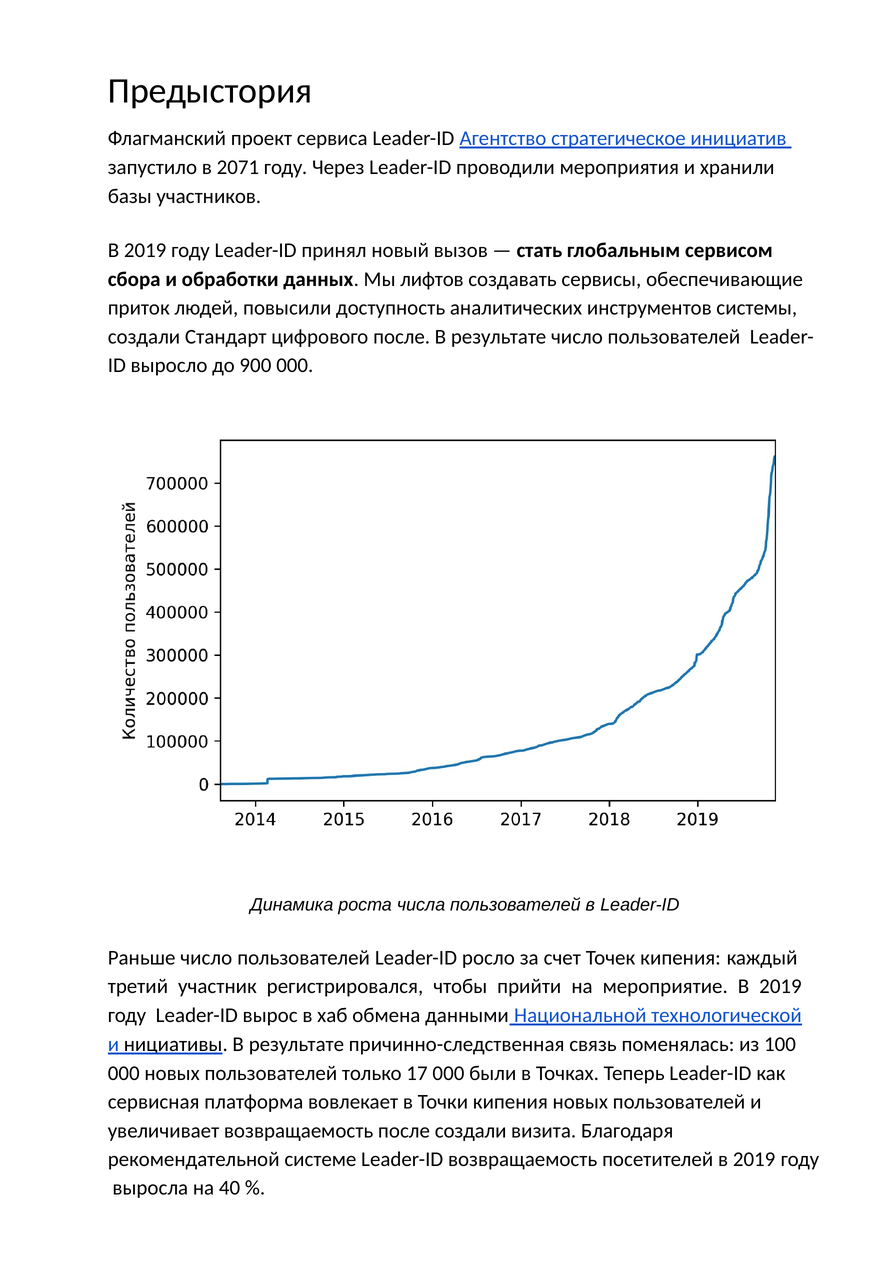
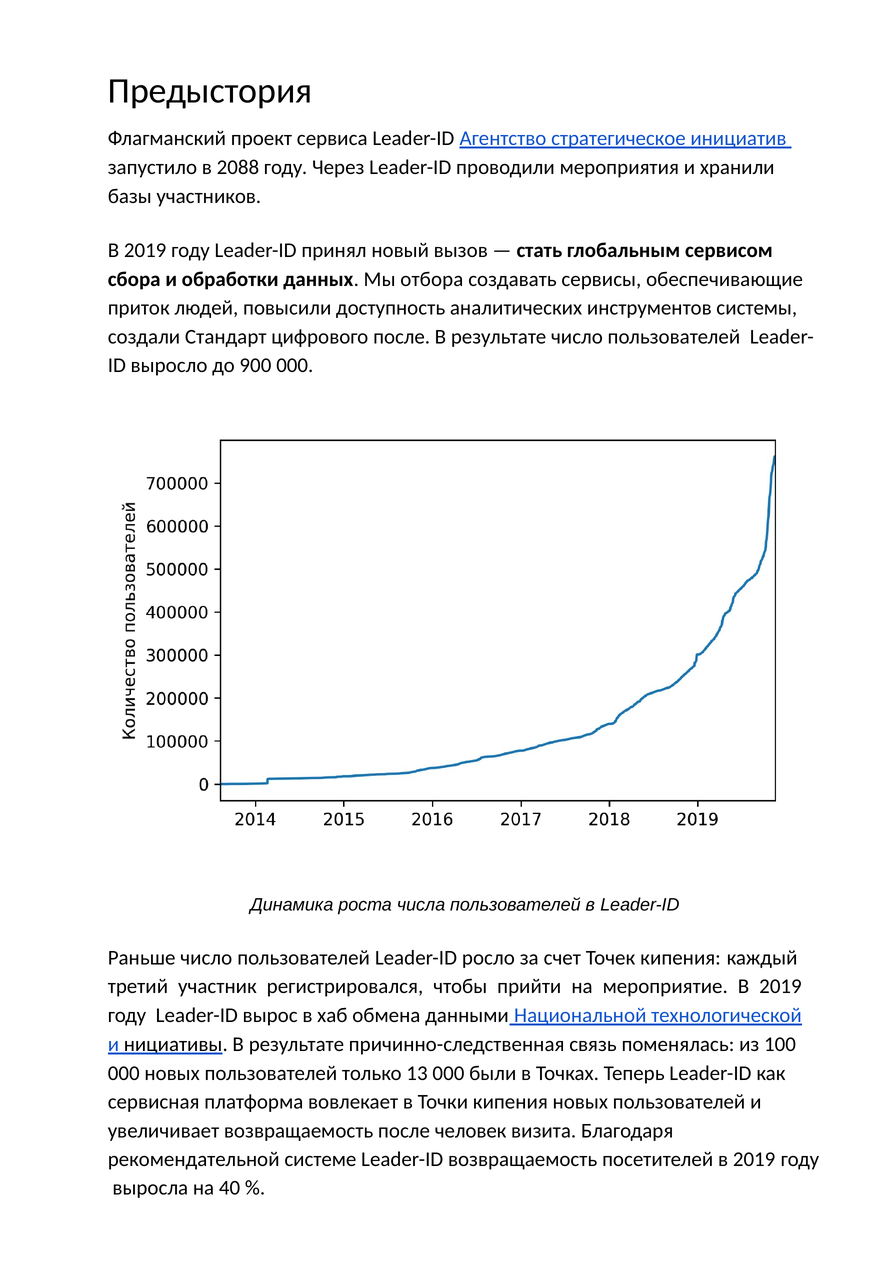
2071: 2071 -> 2088 (238, 167)
лифтов: лифтов -> отбора (432, 279)
17: 17 -> 13 (417, 1073)
после создали: создали -> человек (471, 1130)
